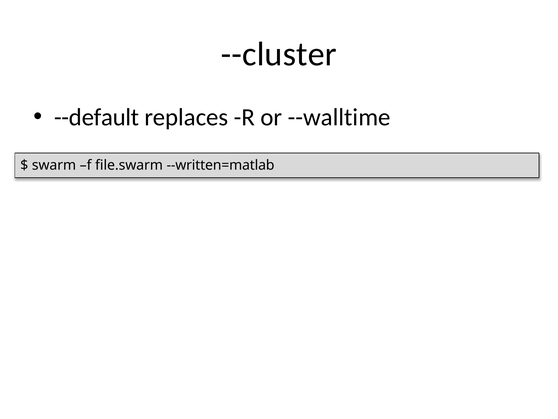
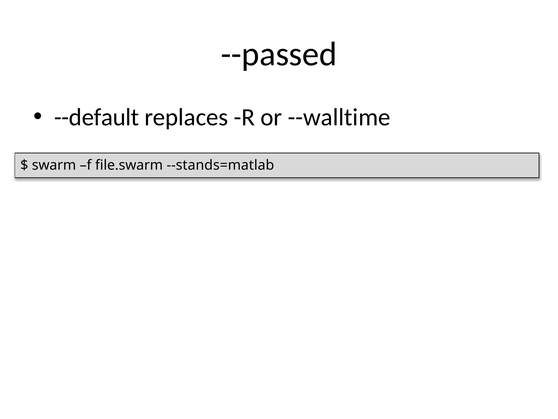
--cluster: --cluster -> --passed (279, 54)
--written=matlab: --written=matlab -> --stands=matlab (220, 165)
